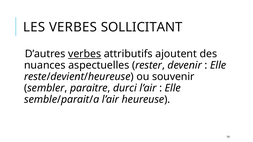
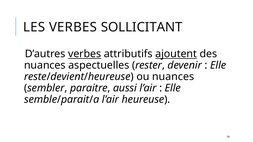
ajoutent underline: none -> present (176, 54)
ou souvenir: souvenir -> nuances (173, 77)
durci: durci -> aussi (125, 88)
